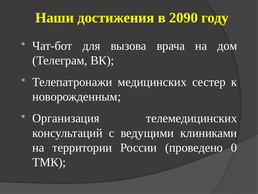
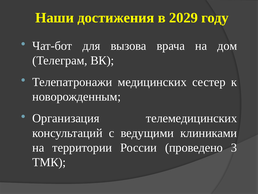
2090: 2090 -> 2029 (184, 18)
0: 0 -> 3 (234, 147)
